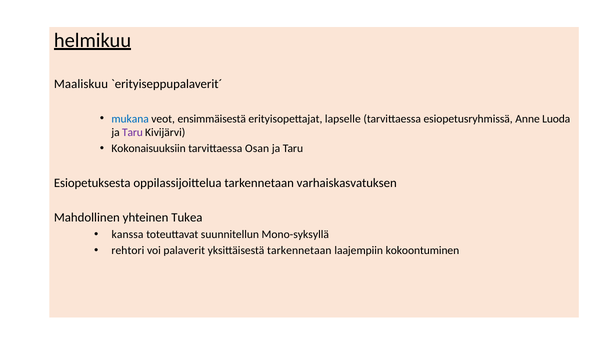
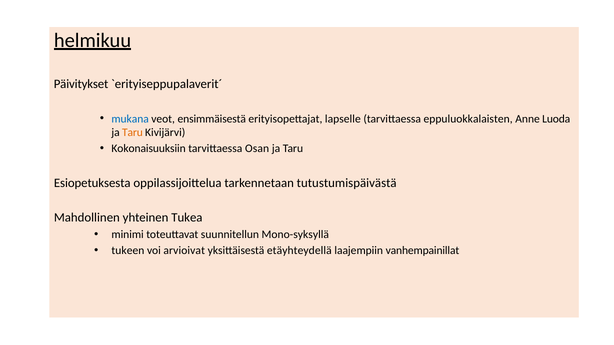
Maaliskuu: Maaliskuu -> Päivitykset (81, 84)
esiopetusryhmissä: esiopetusryhmissä -> eppuluokkalaisten (468, 119)
Taru colour: purple -> orange (132, 133)
varhaiskasvatuksen: varhaiskasvatuksen -> tutustumispäivästä (347, 183)
kanssa: kanssa -> minimi (128, 235)
rehtori: rehtori -> tukeen (128, 251)
palaverit: palaverit -> arvioivat (184, 251)
yksittäisestä tarkennetaan: tarkennetaan -> etäyhteydellä (299, 251)
kokoontuminen: kokoontuminen -> vanhempainillat (422, 251)
